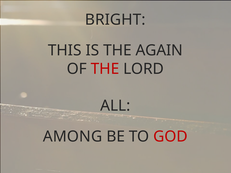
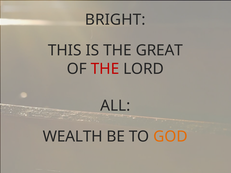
AGAIN: AGAIN -> GREAT (159, 50)
AMONG: AMONG -> WEALTH (73, 137)
GOD colour: red -> orange (170, 137)
